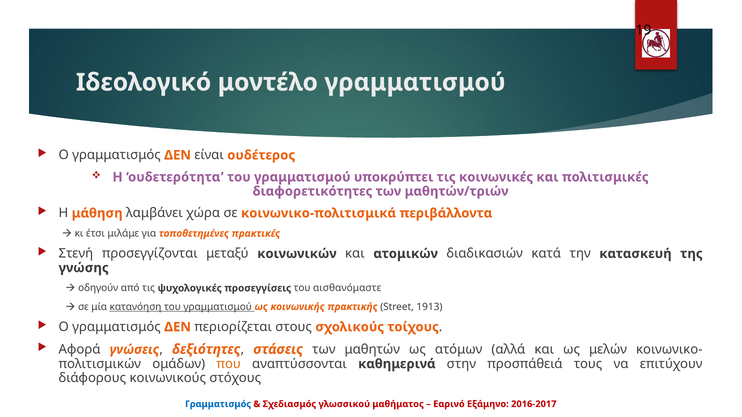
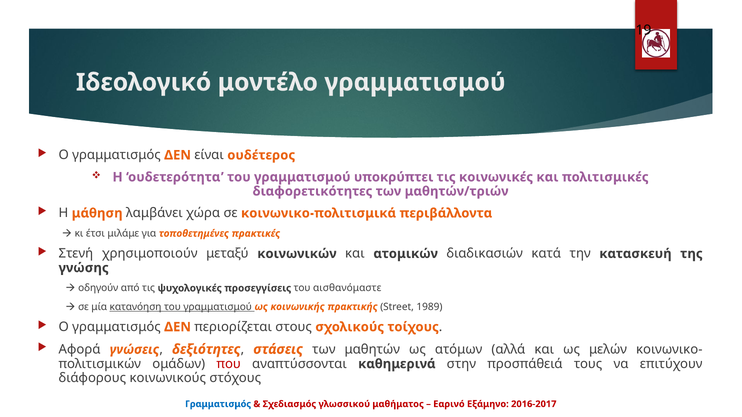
προσεγγίζονται: προσεγγίζονται -> χρησιμοποιούν (150, 254)
1913: 1913 -> 1989 (429, 307)
που colour: orange -> red (229, 364)
